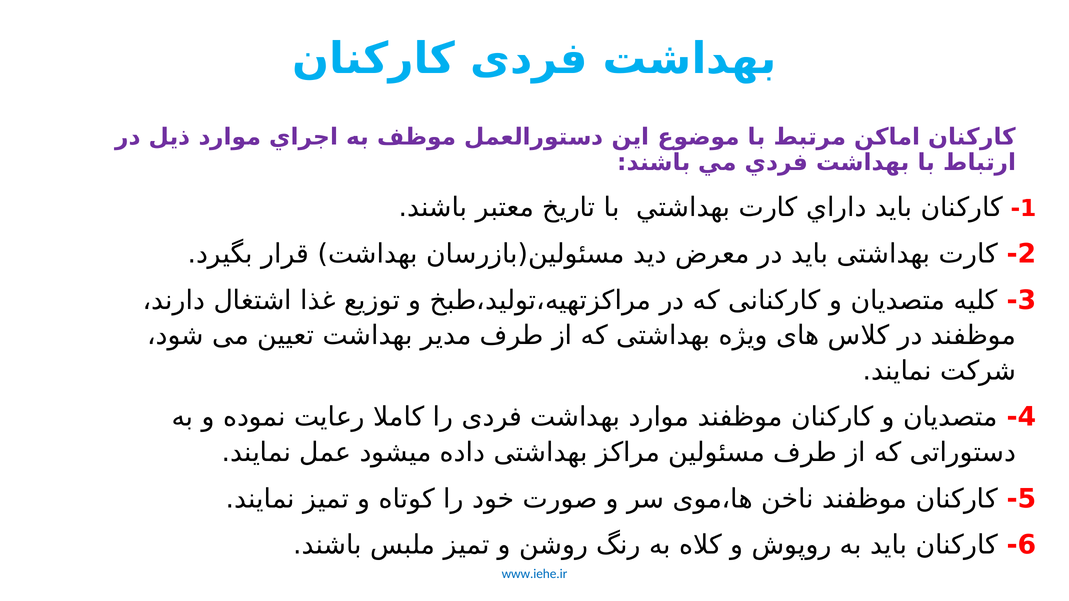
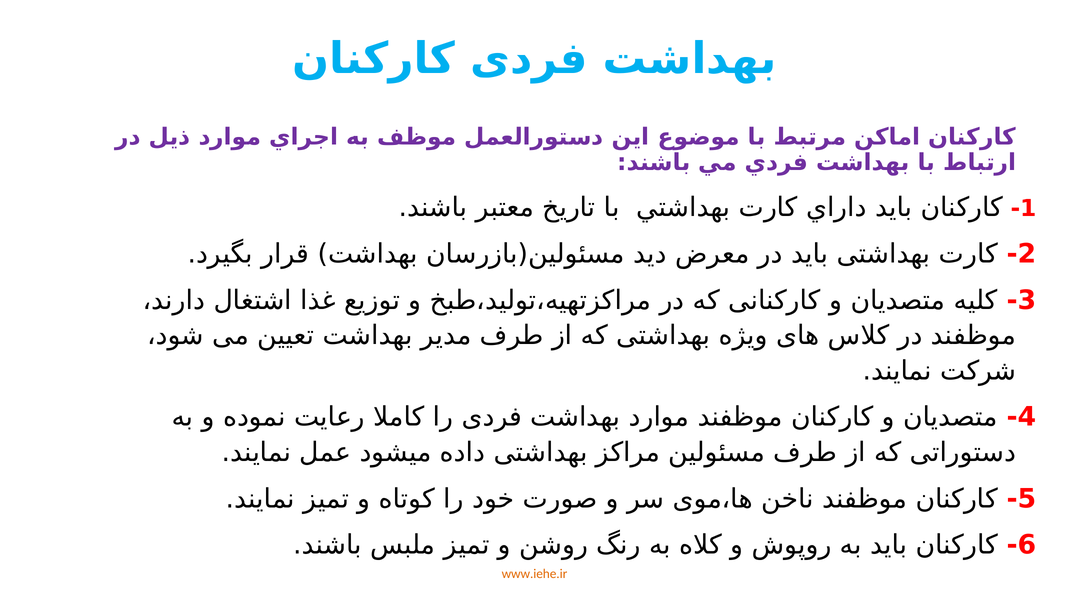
www.iehe.ir colour: blue -> orange (534, 574)
